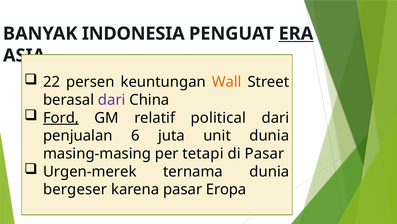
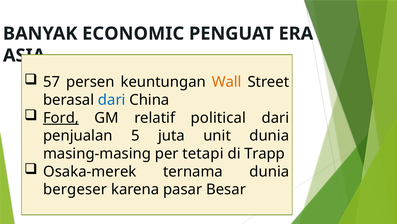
INDONESIA: INDONESIA -> ECONOMIC (133, 34)
ERA underline: present -> none (296, 34)
22: 22 -> 57 (52, 82)
dari colour: purple -> blue (112, 100)
6: 6 -> 5 (135, 135)
di Pasar: Pasar -> Trapp (265, 153)
Urgen-merek: Urgen-merek -> Osaka-merek (90, 171)
Eropa: Eropa -> Besar (226, 189)
